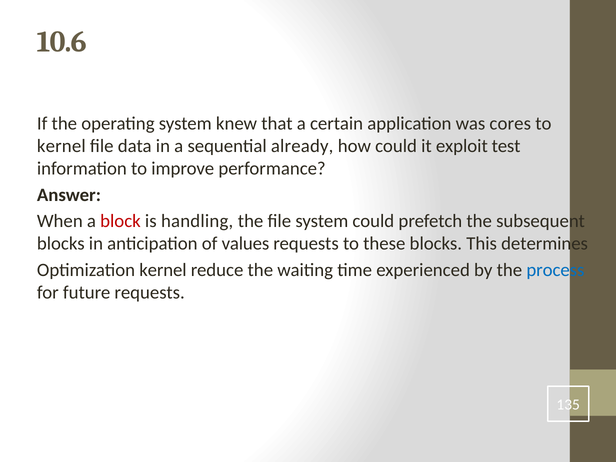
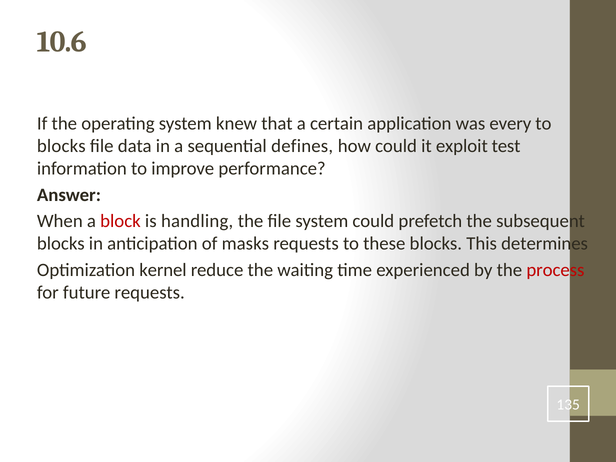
cores: cores -> every (510, 123)
kernel: kernel -> blocks (61, 146)
already: already -> defines (302, 146)
values: values -> masks (245, 244)
process colour: blue -> red (555, 270)
